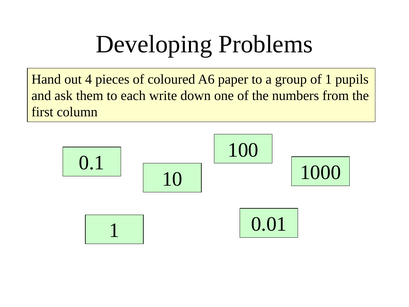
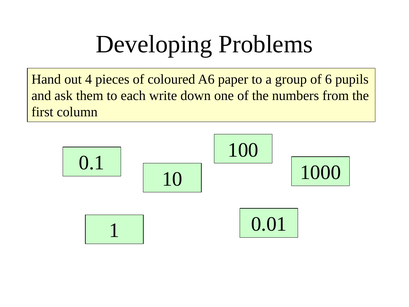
of 1: 1 -> 6 (328, 79)
